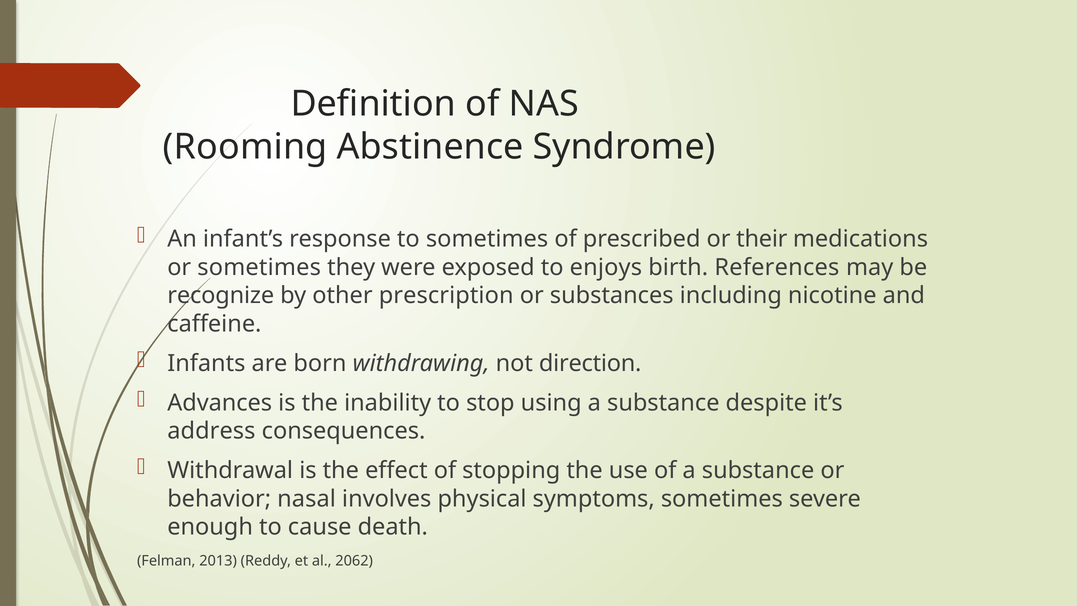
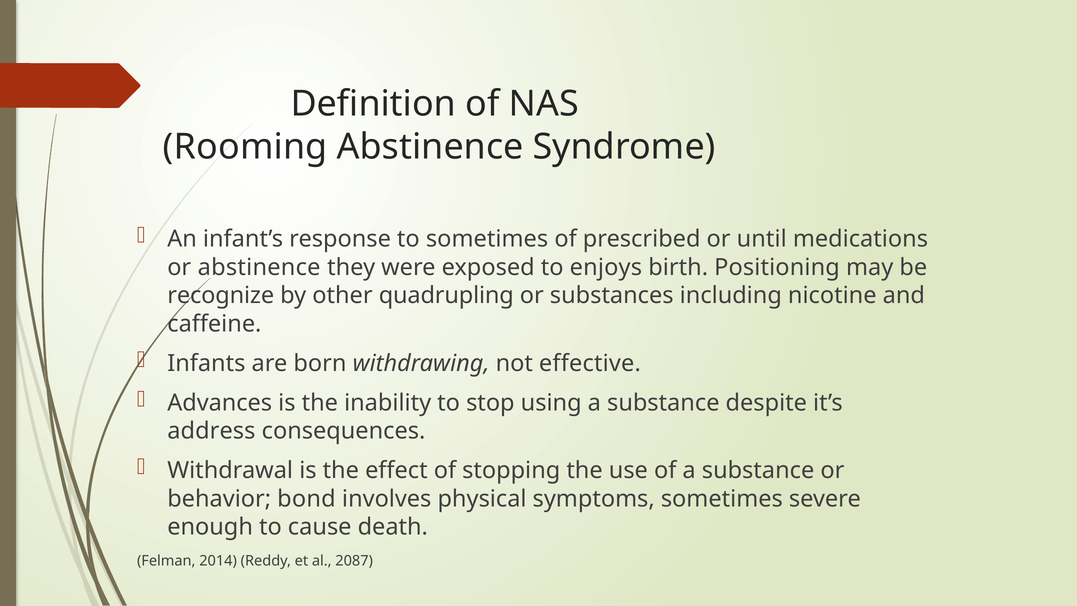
their: their -> until (762, 239)
or sometimes: sometimes -> abstinence (259, 267)
References: References -> Positioning (777, 267)
prescription: prescription -> quadrupling (446, 295)
direction: direction -> effective (590, 363)
nasal: nasal -> bond (306, 499)
2013: 2013 -> 2014 (218, 561)
2062: 2062 -> 2087 (354, 561)
